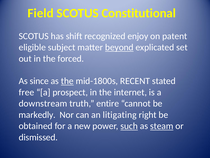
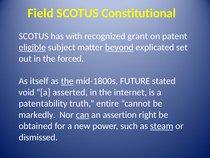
shift: shift -> with (74, 36)
enjoy: enjoy -> grant (138, 36)
eligible underline: none -> present (32, 47)
since: since -> itself (39, 81)
RECENT: RECENT -> FUTURE (135, 81)
free: free -> void (27, 92)
prospect: prospect -> asserted (70, 92)
downstream: downstream -> patentability (43, 103)
can underline: none -> present (83, 114)
litigating: litigating -> assertion (120, 114)
such underline: present -> none (129, 126)
